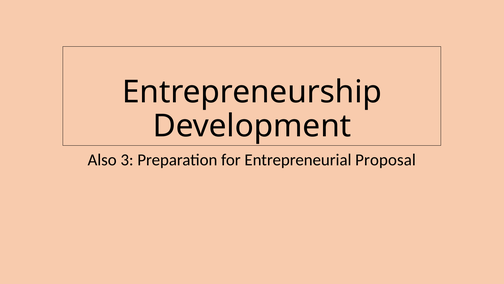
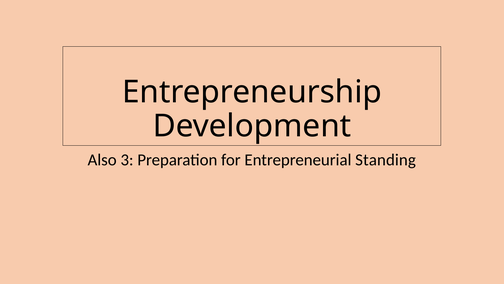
Proposal: Proposal -> Standing (386, 160)
